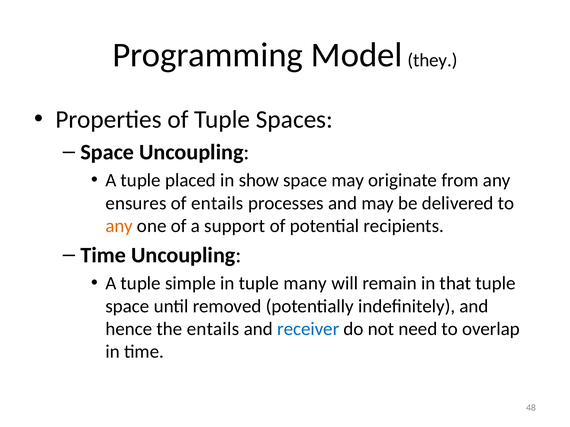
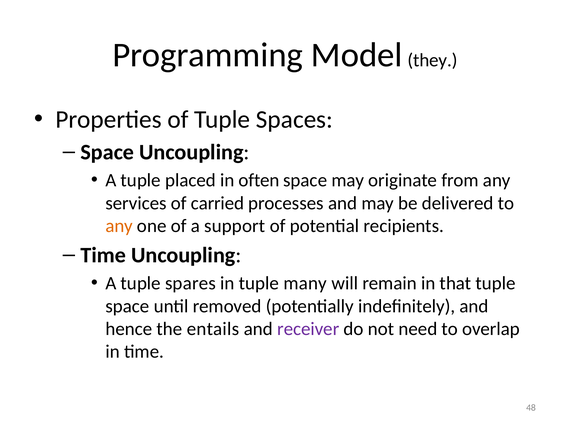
show: show -> often (259, 181)
ensures: ensures -> services (136, 203)
of entails: entails -> carried (218, 203)
simple: simple -> spares (190, 284)
receiver colour: blue -> purple (308, 329)
